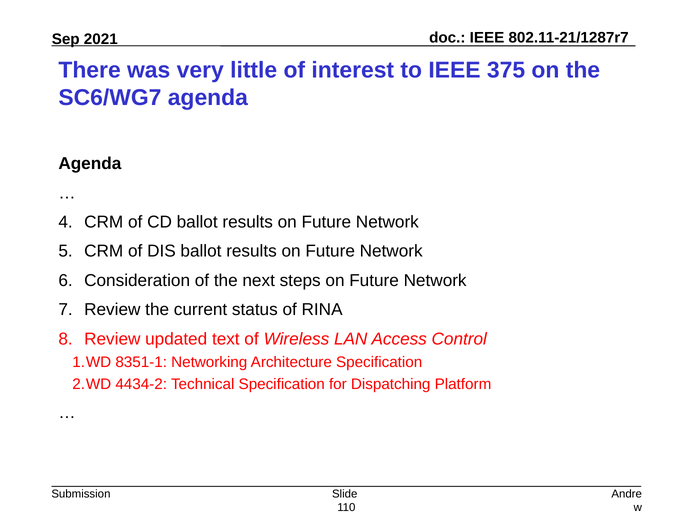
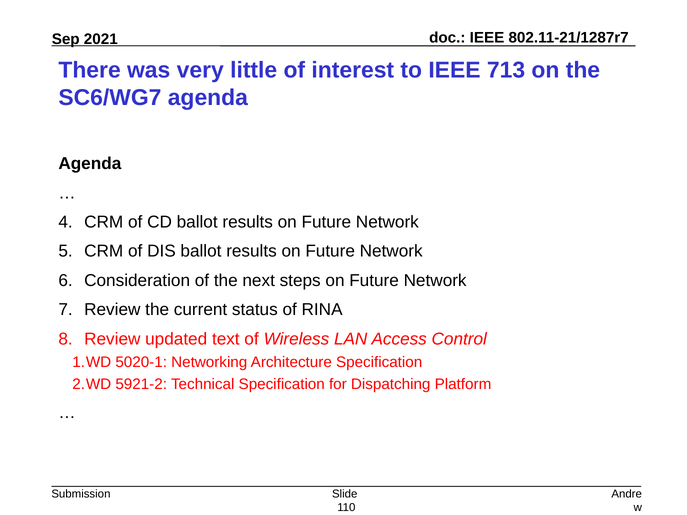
375: 375 -> 713 (506, 70)
8351-1: 8351-1 -> 5020-1 (141, 362)
4434-2: 4434-2 -> 5921-2 (141, 384)
